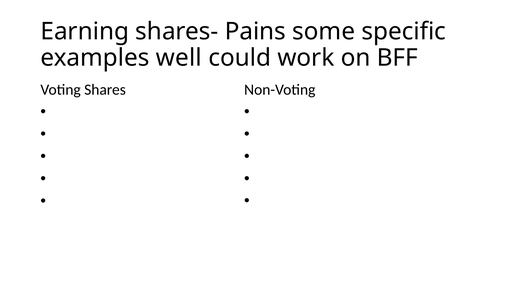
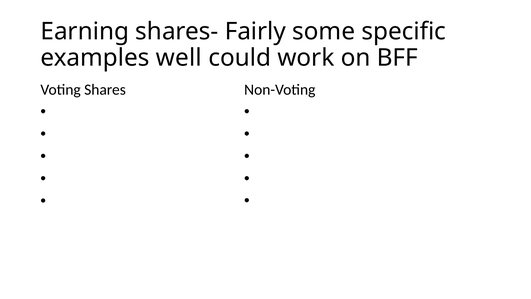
Pains: Pains -> Fairly (255, 31)
